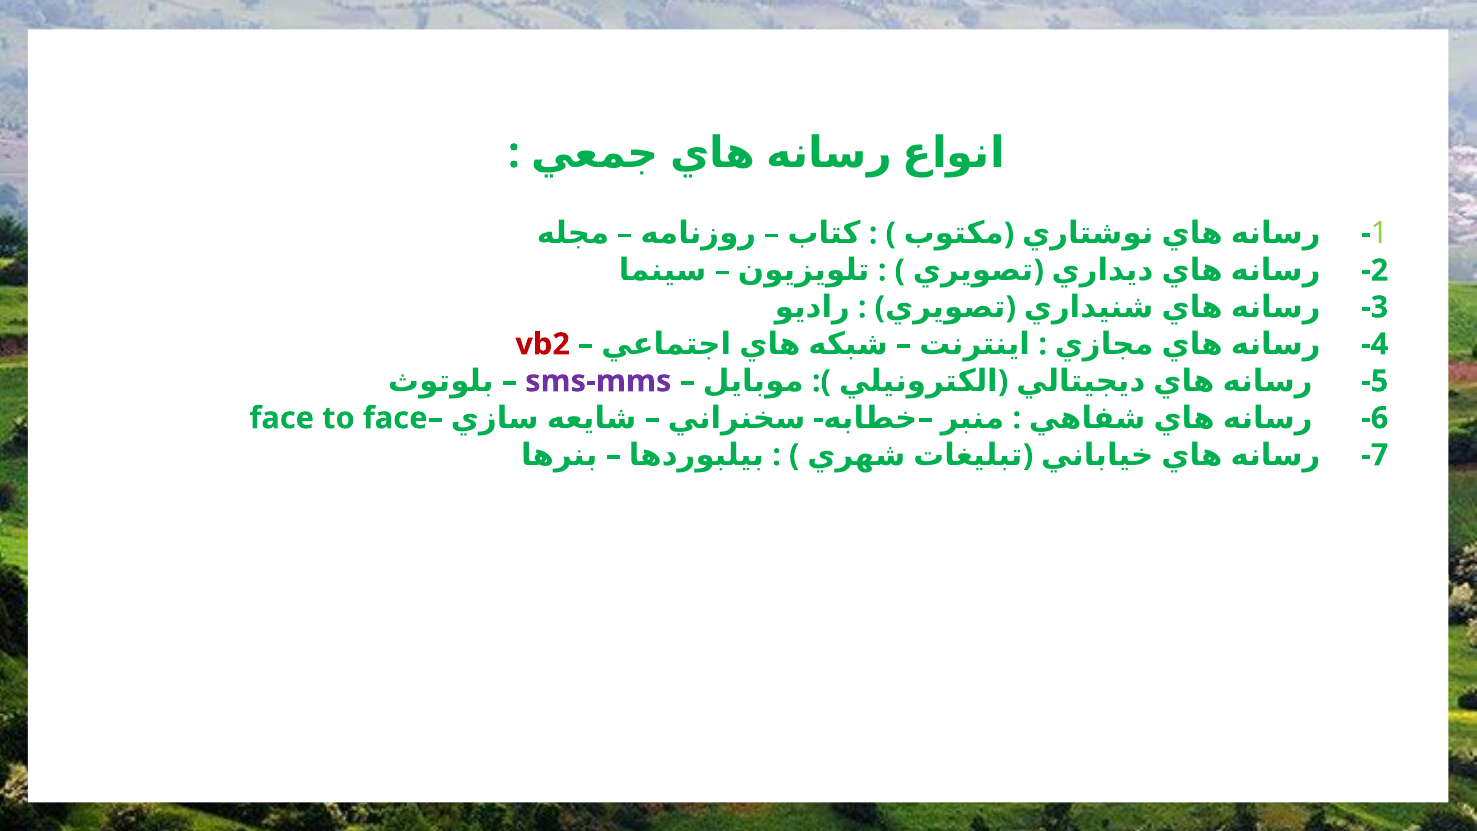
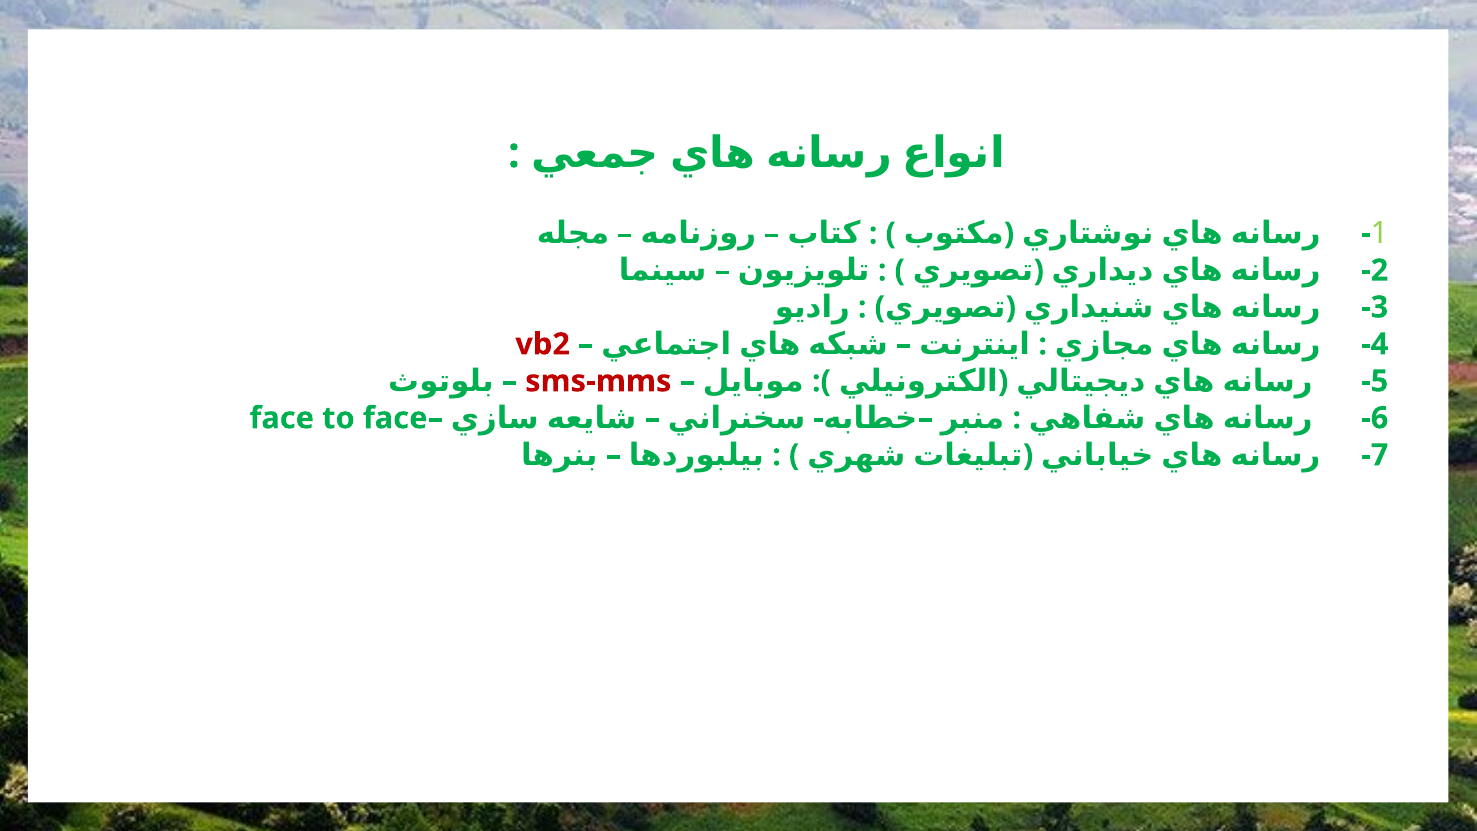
sms-mms colour: purple -> red (598, 381)
